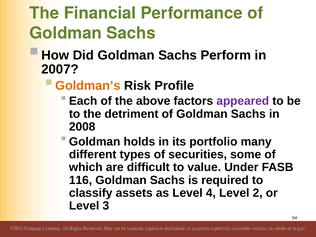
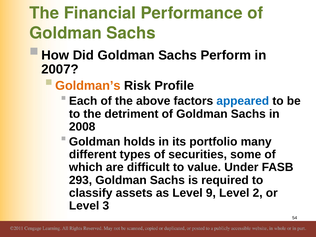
appeared colour: purple -> blue (243, 101)
116: 116 -> 293 (81, 180)
4: 4 -> 9 (211, 193)
